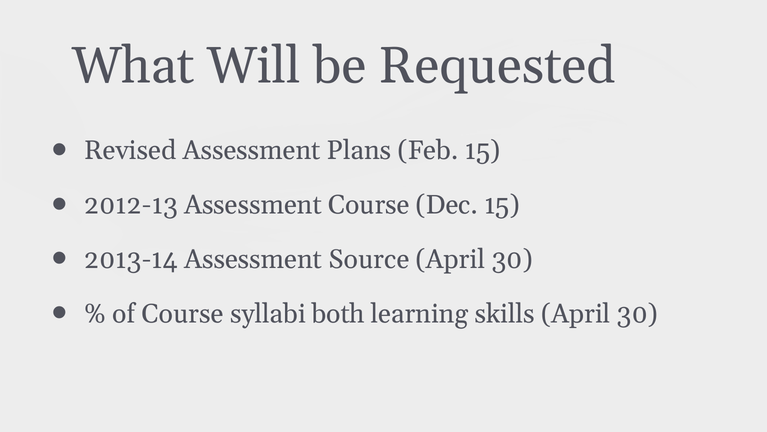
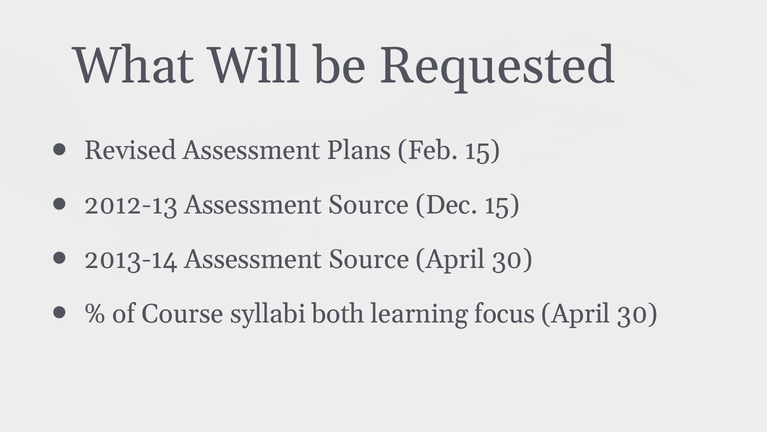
2012-13 Assessment Course: Course -> Source (369, 205)
skills: skills -> focus (505, 313)
